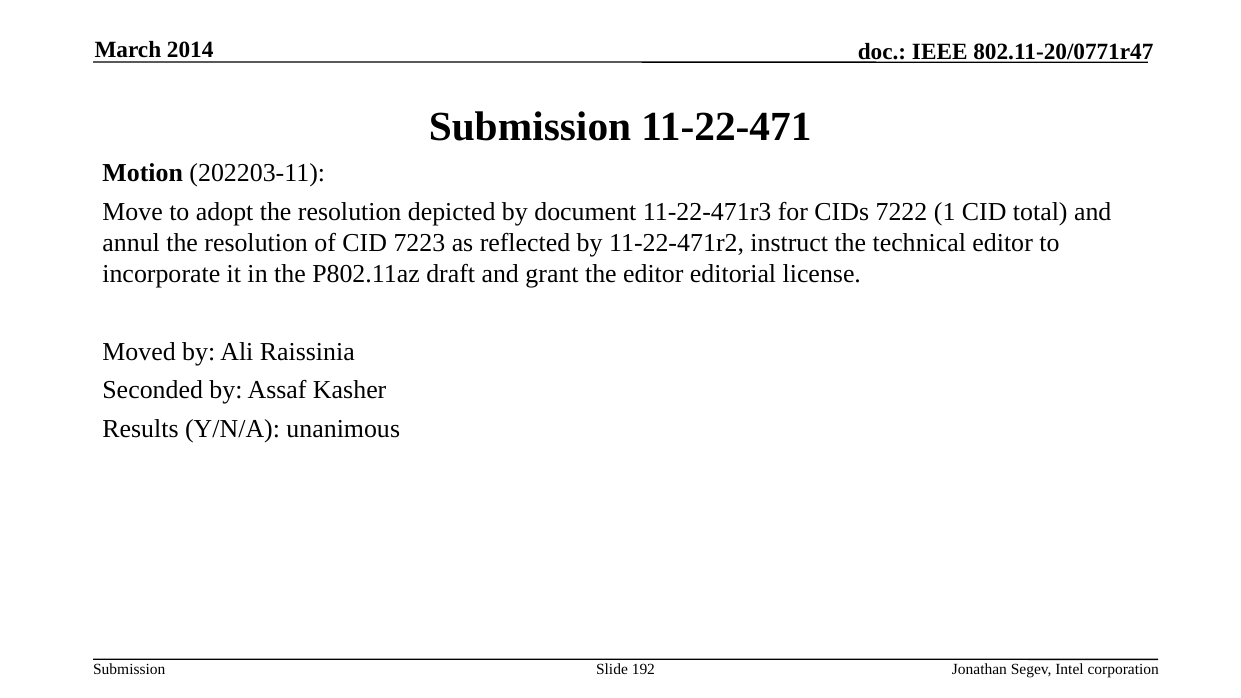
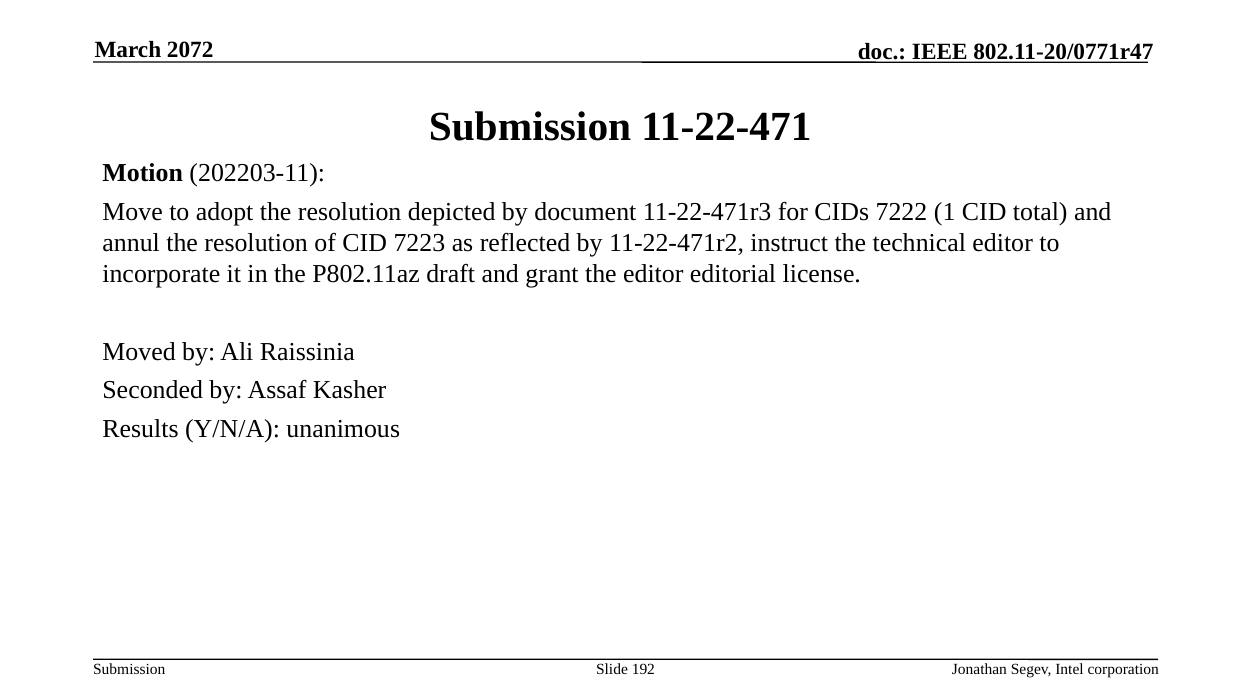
2014: 2014 -> 2072 (190, 49)
